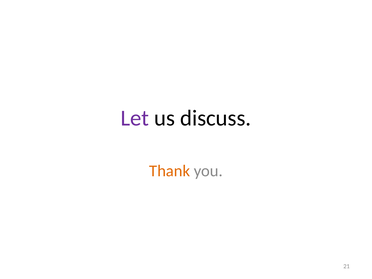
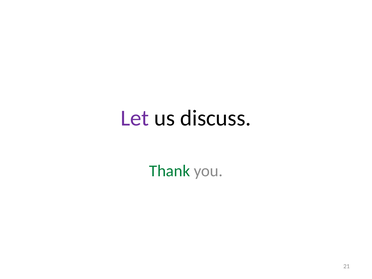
Thank colour: orange -> green (170, 171)
